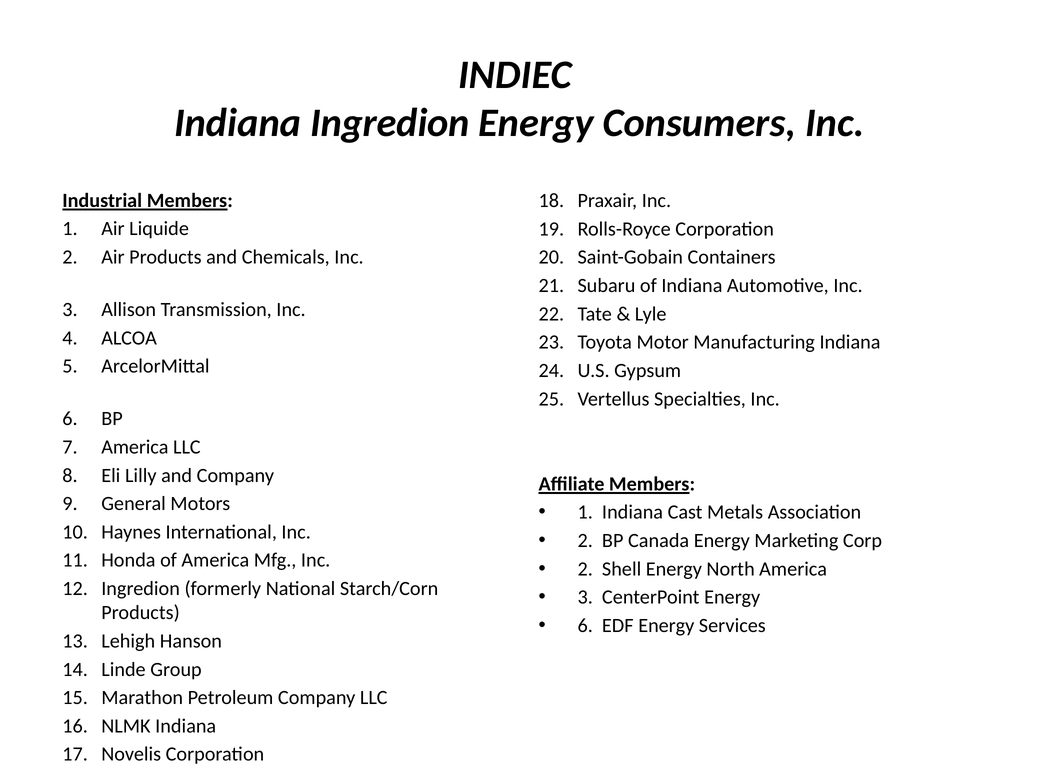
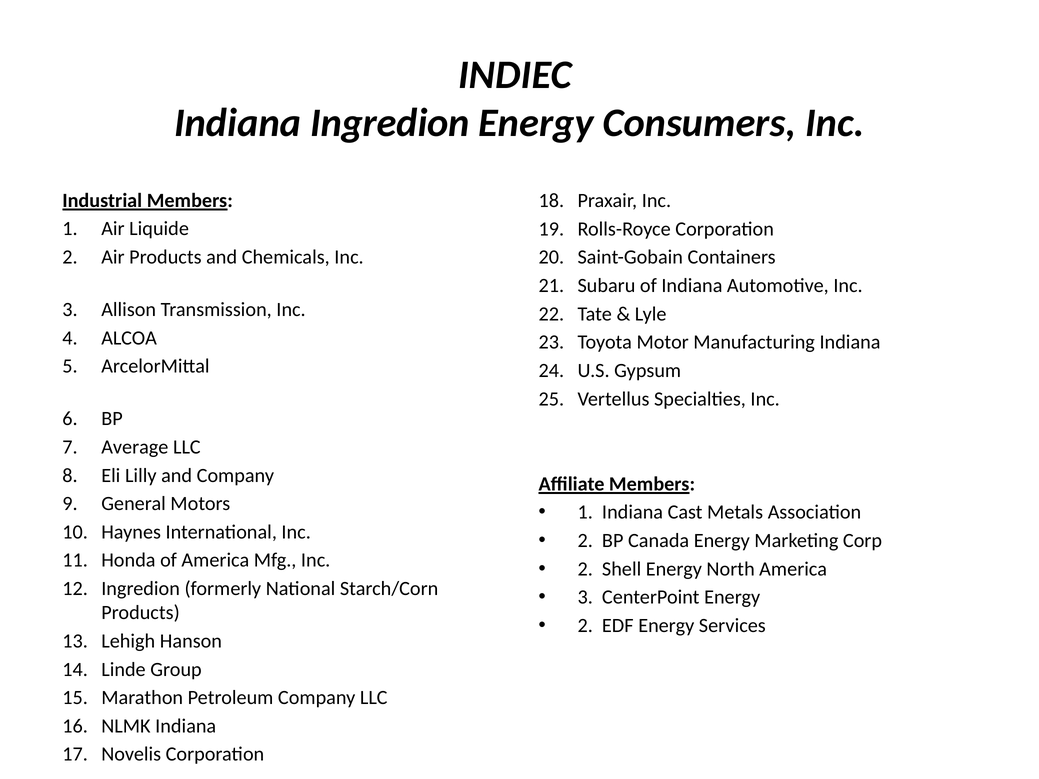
America: America -> Average (135, 447)
6: 6 -> 2 (585, 626)
